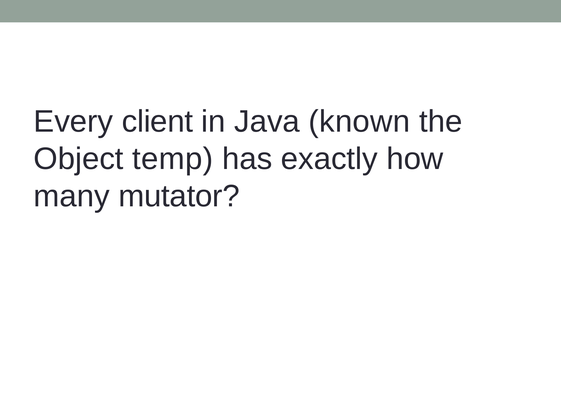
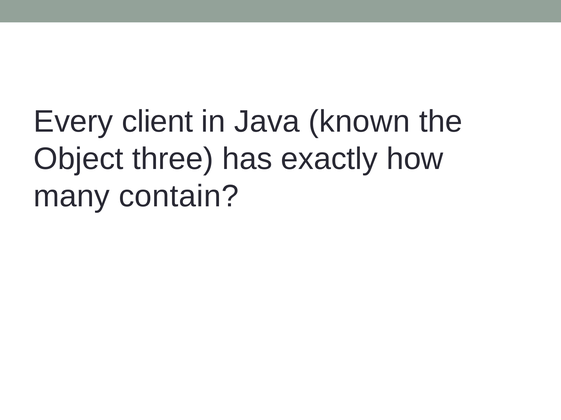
temp: temp -> three (173, 159)
mutator: mutator -> contain (179, 197)
